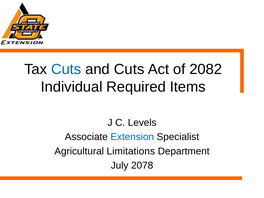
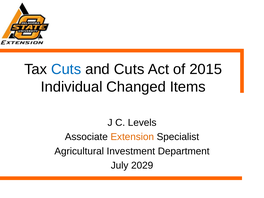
2082: 2082 -> 2015 (206, 69)
Required: Required -> Changed (136, 87)
Extension colour: blue -> orange (132, 137)
Limitations: Limitations -> Investment (131, 151)
2078: 2078 -> 2029 (142, 165)
